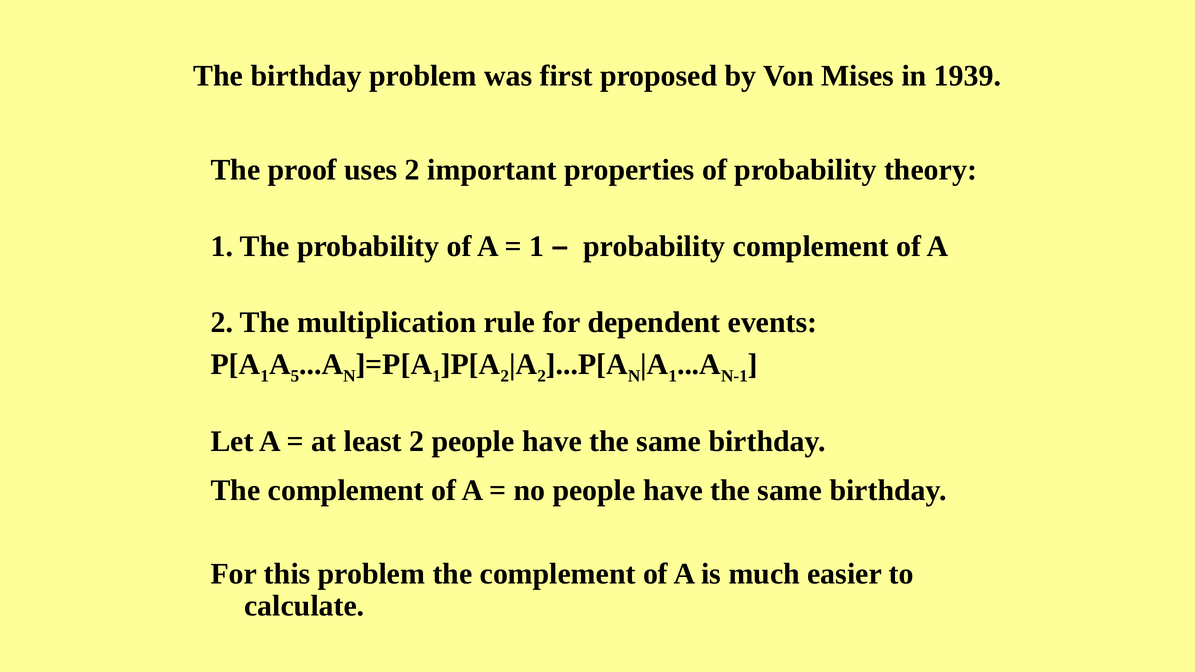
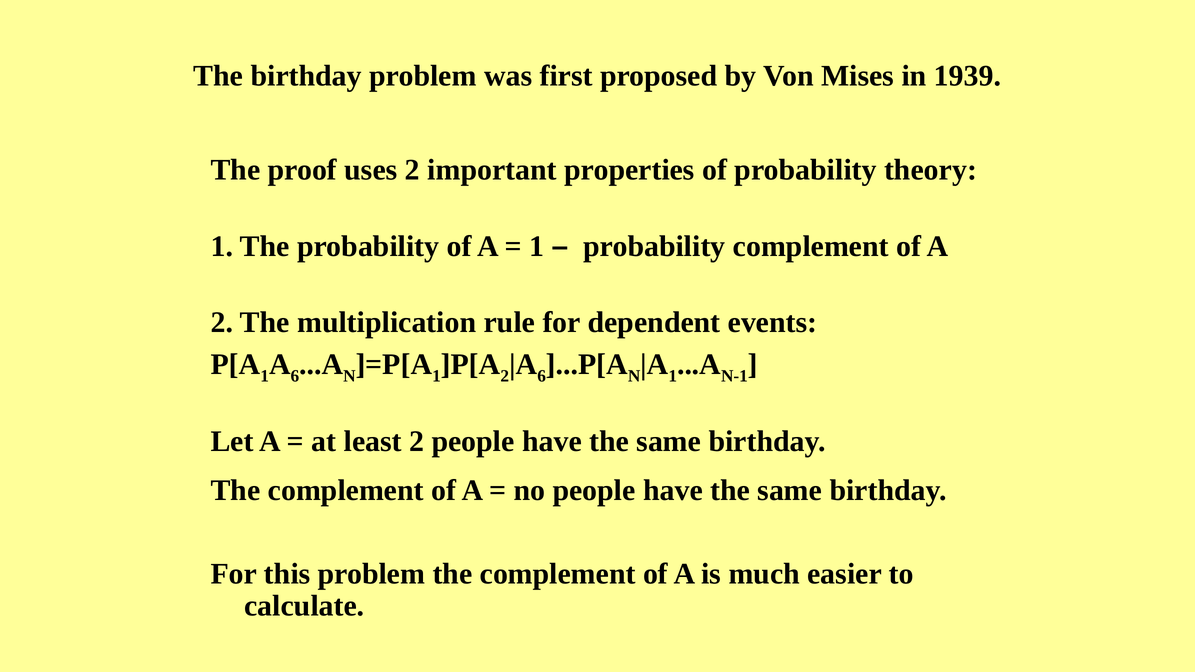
A 5: 5 -> 6 (295, 376)
2: 2 -> 6 (542, 376)
